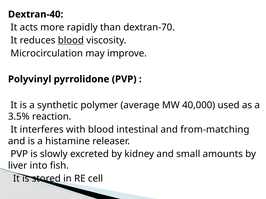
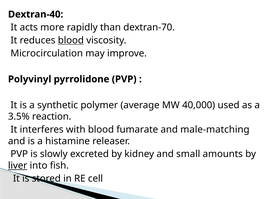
intestinal: intestinal -> fumarate (137, 130)
from-matching: from-matching -> male-matching (215, 130)
liver underline: none -> present (18, 166)
